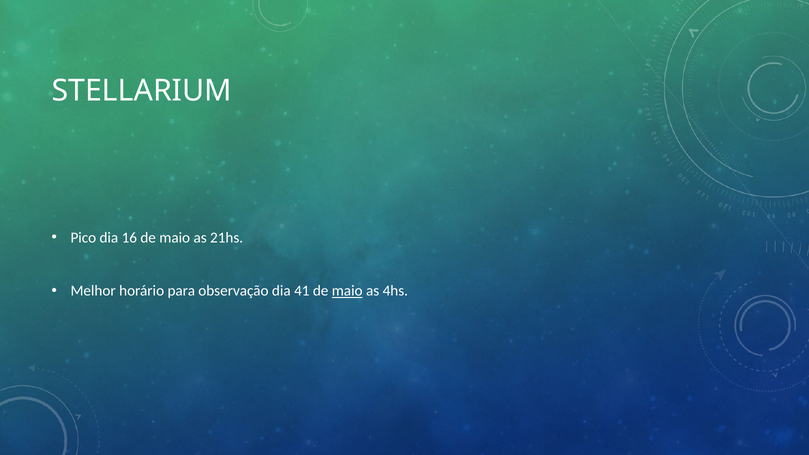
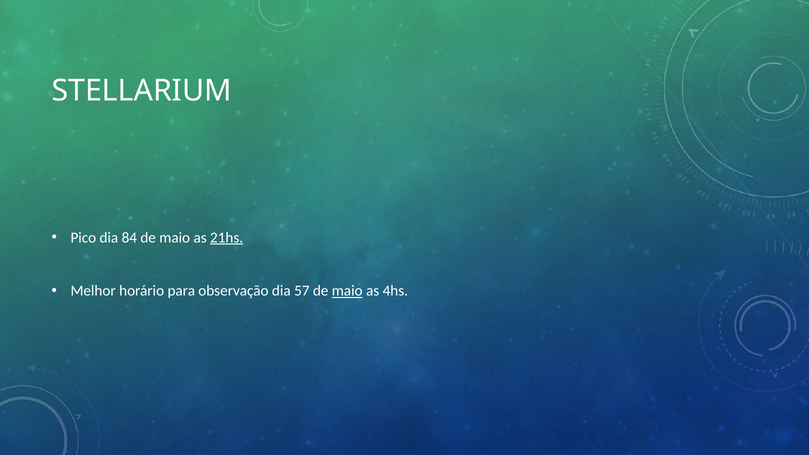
16: 16 -> 84 (129, 238)
21hs underline: none -> present (227, 238)
41: 41 -> 57 (302, 291)
